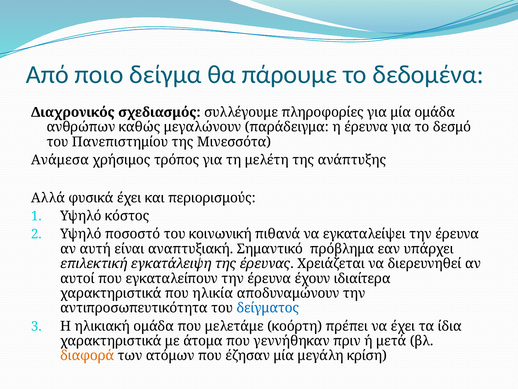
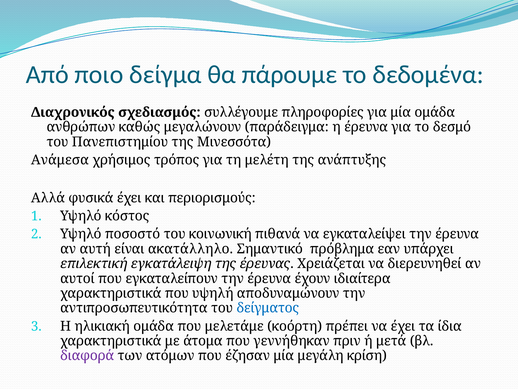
αναπτυξιακή: αναπτυξιακή -> ακατάλληλο (190, 249)
ηλικία: ηλικία -> υψηλή (213, 293)
διαφορά colour: orange -> purple (87, 355)
